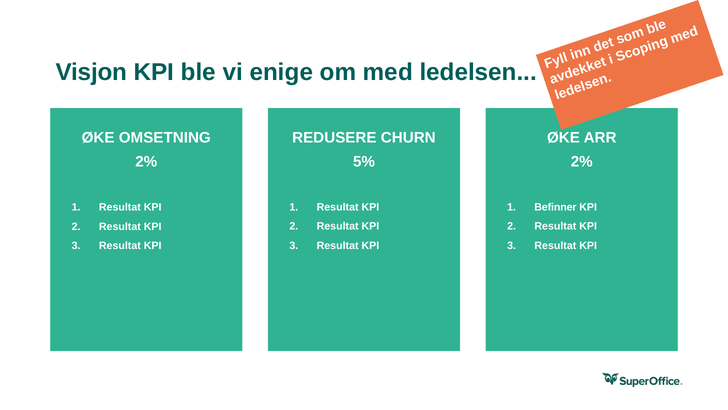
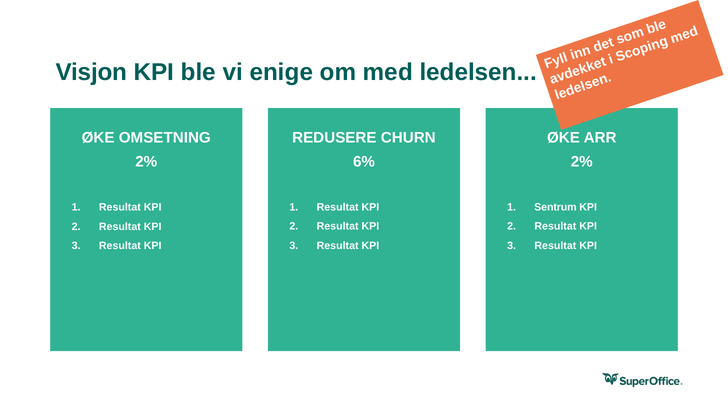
5%: 5% -> 6% (364, 162)
Befinner: Befinner -> Sentrum (555, 207)
